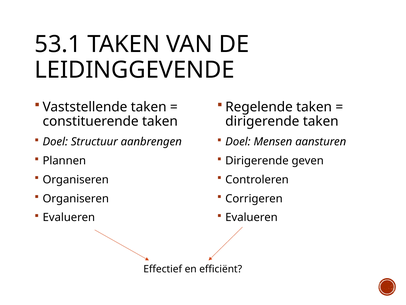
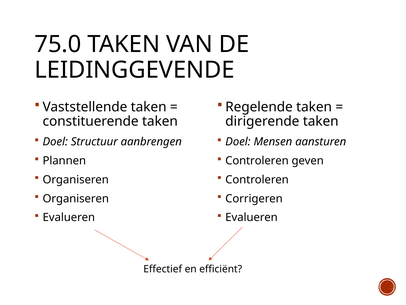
53.1: 53.1 -> 75.0 (58, 44)
Dirigerende: Dirigerende -> Controleren (257, 160)
